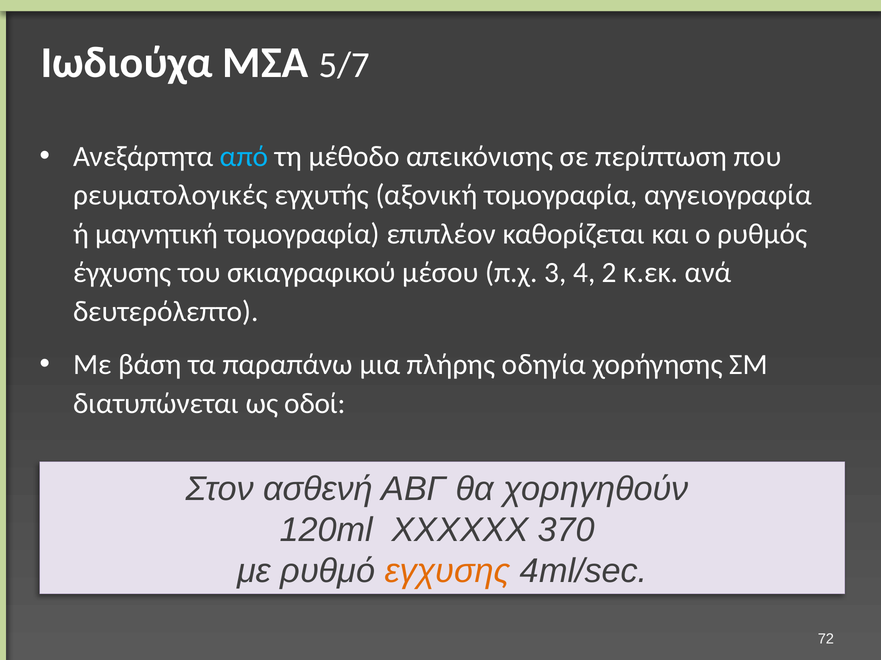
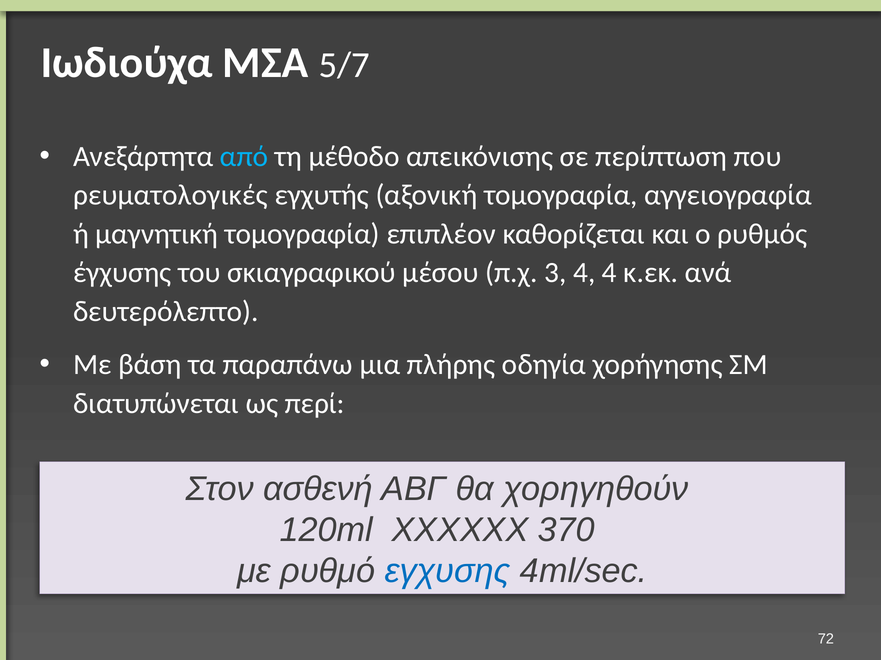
4 2: 2 -> 4 (609, 273)
οδοί: οδοί -> περί (315, 404)
εγχυσης colour: orange -> blue (448, 572)
